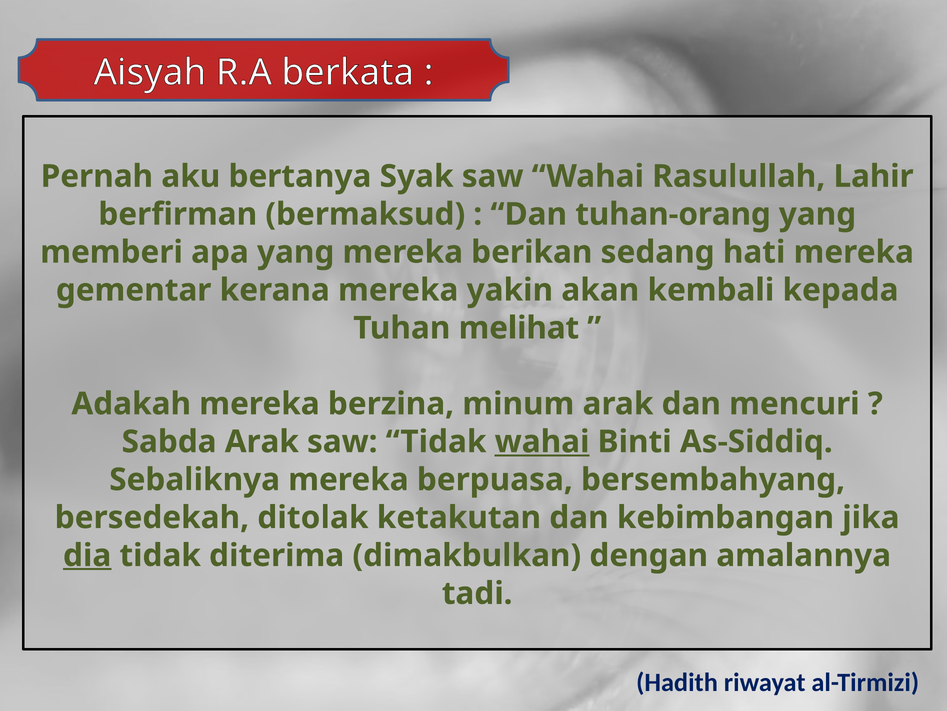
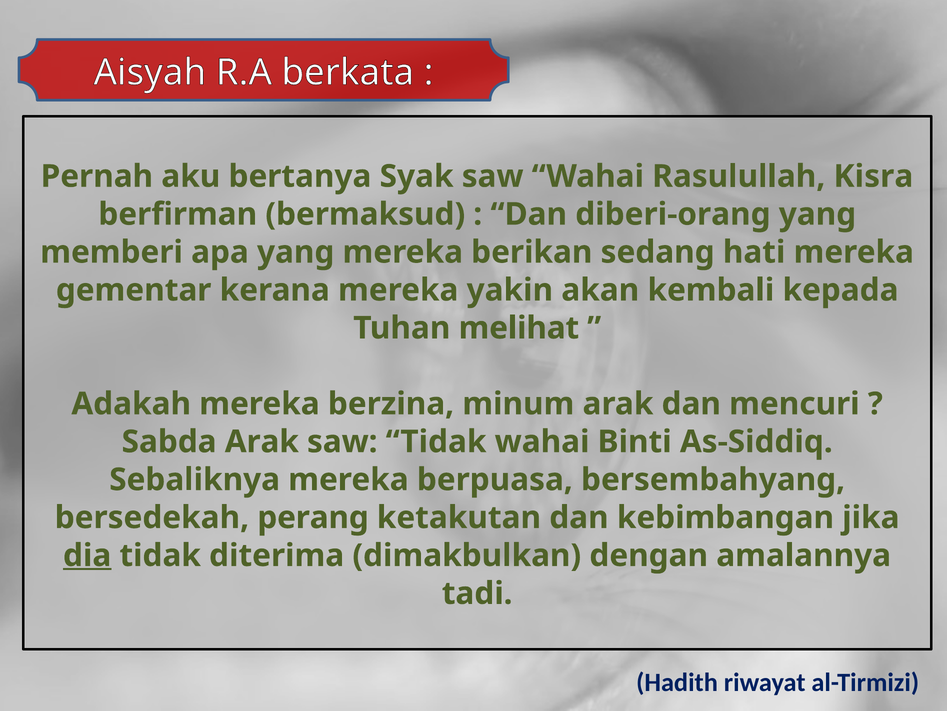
Lahir: Lahir -> Kisra (873, 176)
tuhan-orang: tuhan-orang -> diberi-orang (673, 214)
wahai underline: present -> none (542, 441)
ditolak: ditolak -> perang (313, 517)
